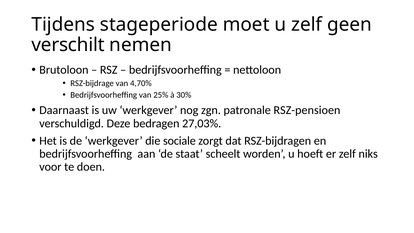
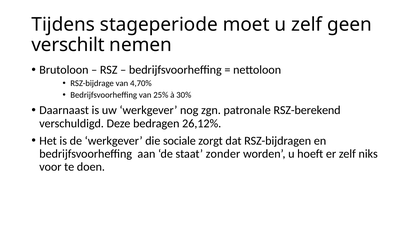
RSZ-pensioen: RSZ-pensioen -> RSZ-berekend (307, 110)
27,03%: 27,03% -> 26,12% (202, 123)
scheelt: scheelt -> zonder (223, 154)
